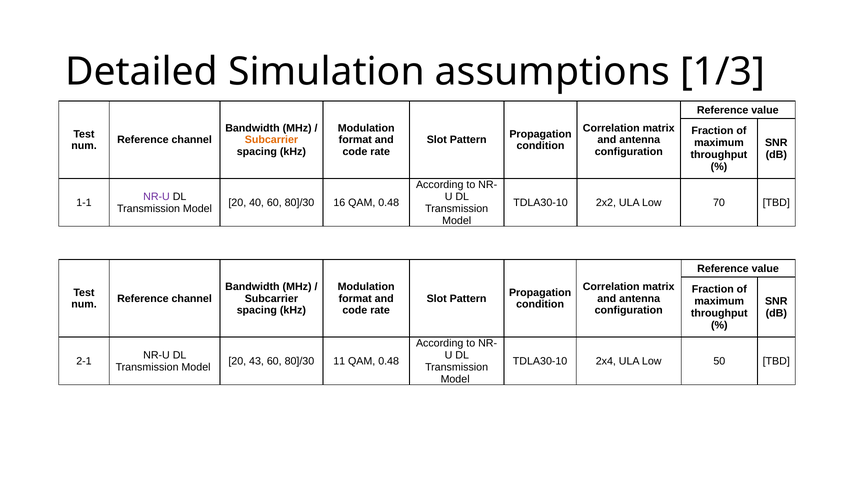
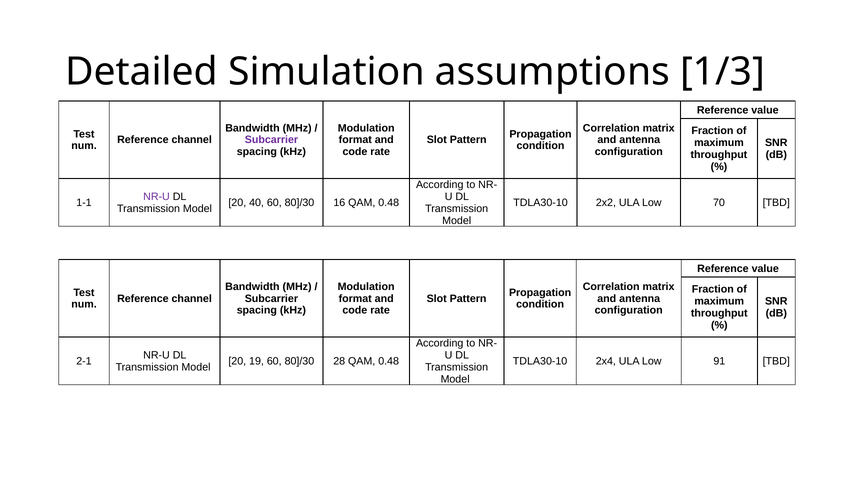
Subcarrier colour: orange -> purple (271, 140)
43: 43 -> 19 (256, 361)
11: 11 -> 28 (339, 361)
50: 50 -> 91 (719, 361)
